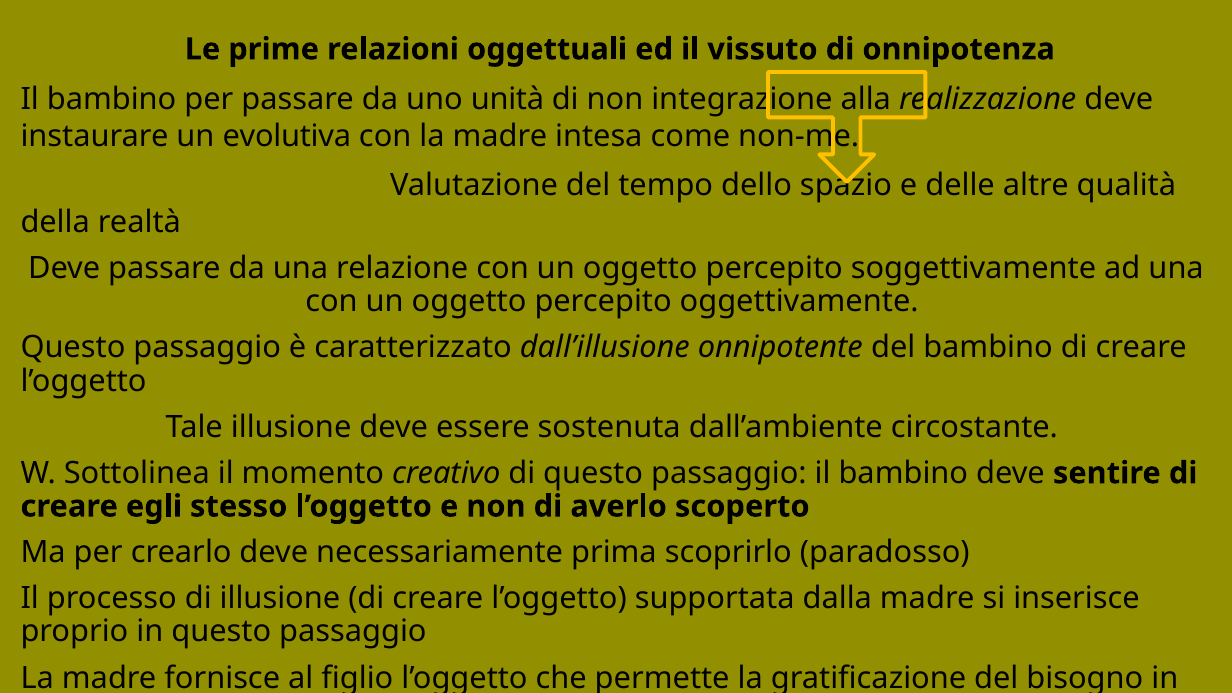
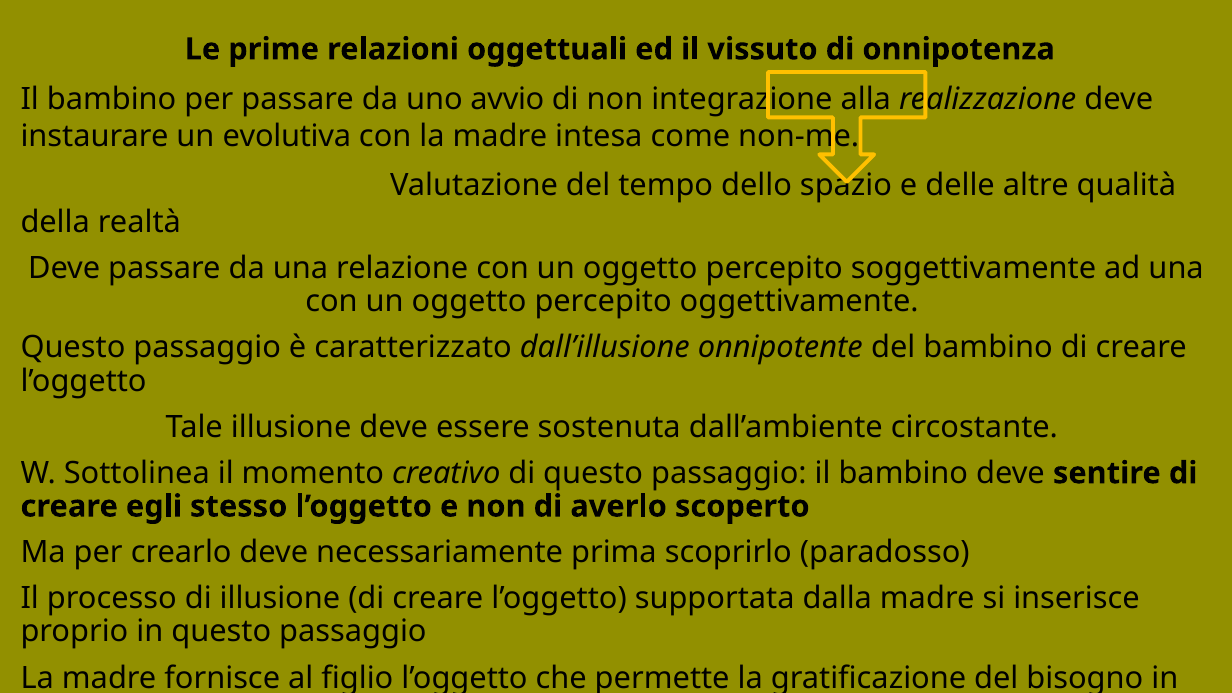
unità: unità -> avvio (507, 99)
